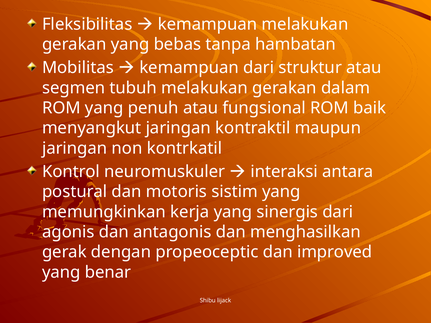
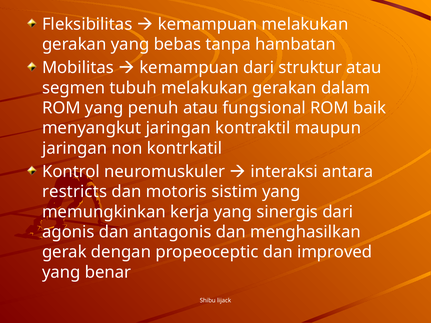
postural: postural -> restricts (75, 192)
